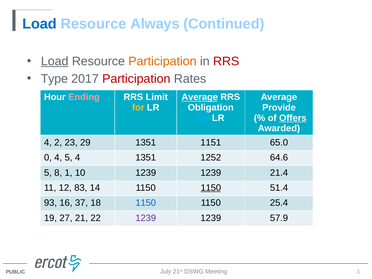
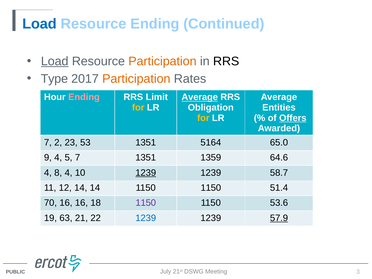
Resource Always: Always -> Ending (155, 24)
RRS colour: red -> black (226, 61)
Participation colour: red -> orange (136, 79)
Provide: Provide -> Entities (279, 108)
for colour: light blue -> yellow (203, 118)
4: 4 -> 7 (48, 143)
29: 29 -> 53 (85, 143)
1151: 1151 -> 5164 (211, 143)
0: 0 -> 9 (48, 158)
5 4: 4 -> 7 (78, 158)
1252: 1252 -> 1359 (211, 158)
5: 5 -> 4 (48, 173)
8 1: 1 -> 4 (69, 173)
1239 underline: none -> present (146, 173)
21.4: 21.4 -> 58.7 (279, 173)
12 83: 83 -> 14 (81, 188)
1150 underline: present -> none (211, 188)
93: 93 -> 70 (50, 203)
16 37: 37 -> 16 (81, 203)
1150 colour: blue -> purple (146, 203)
25.4: 25.4 -> 53.6 (279, 203)
27: 27 -> 63 (66, 218)
1239 colour: purple -> blue (146, 218)
57.9 underline: none -> present (279, 218)
